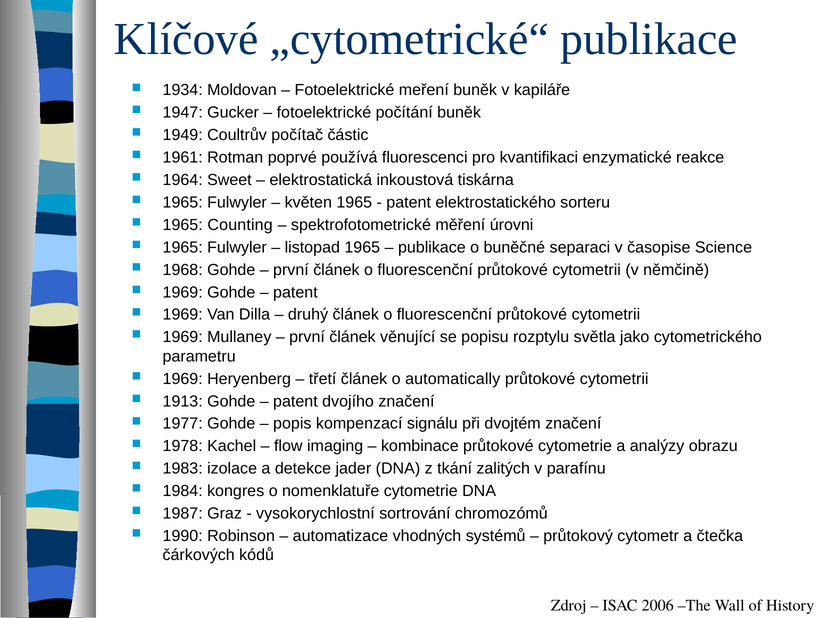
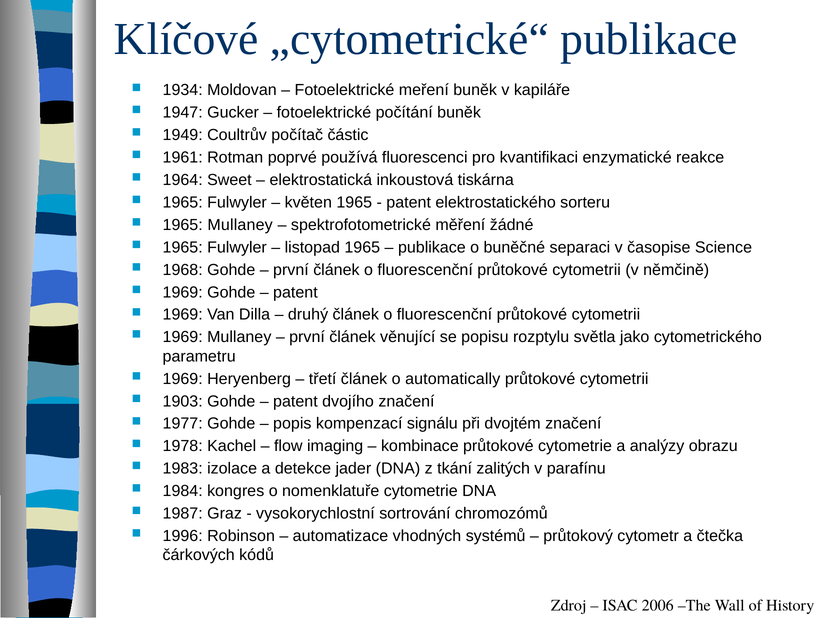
1965 Counting: Counting -> Mullaney (240, 225)
úrovni: úrovni -> žádné (512, 225)
1913: 1913 -> 1903 (183, 401)
1990: 1990 -> 1996 (183, 536)
